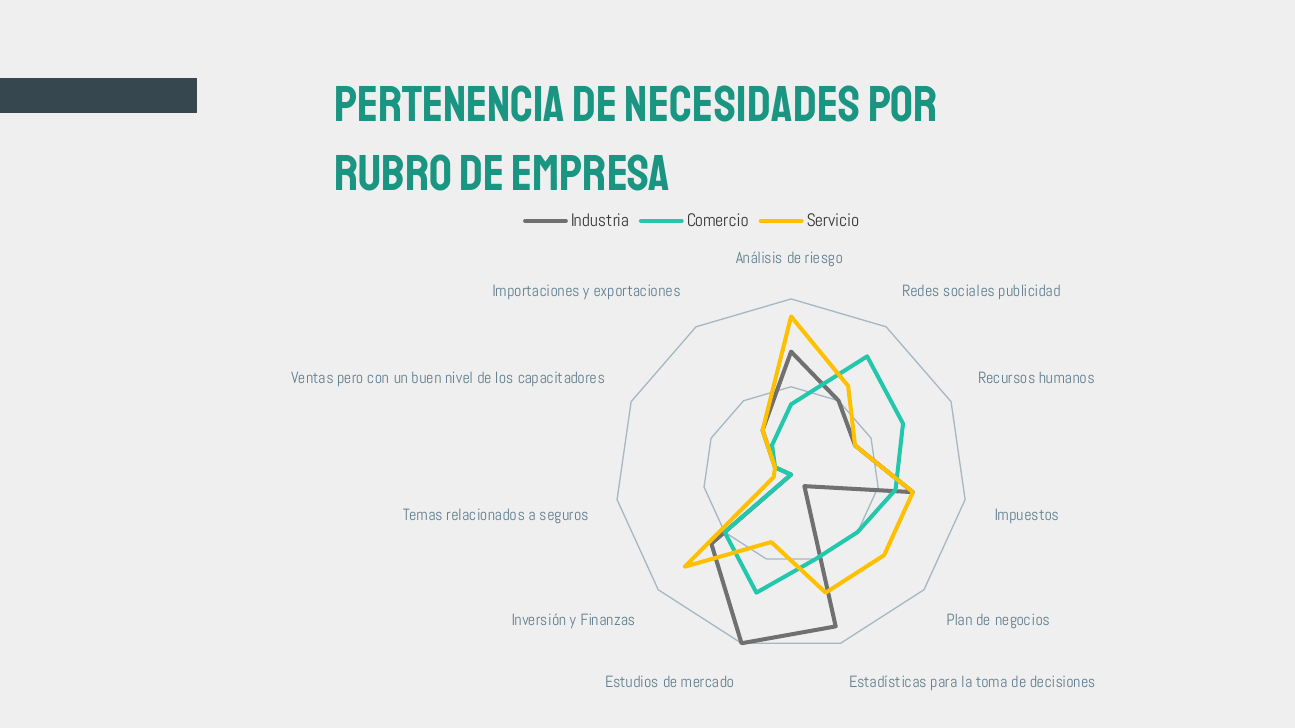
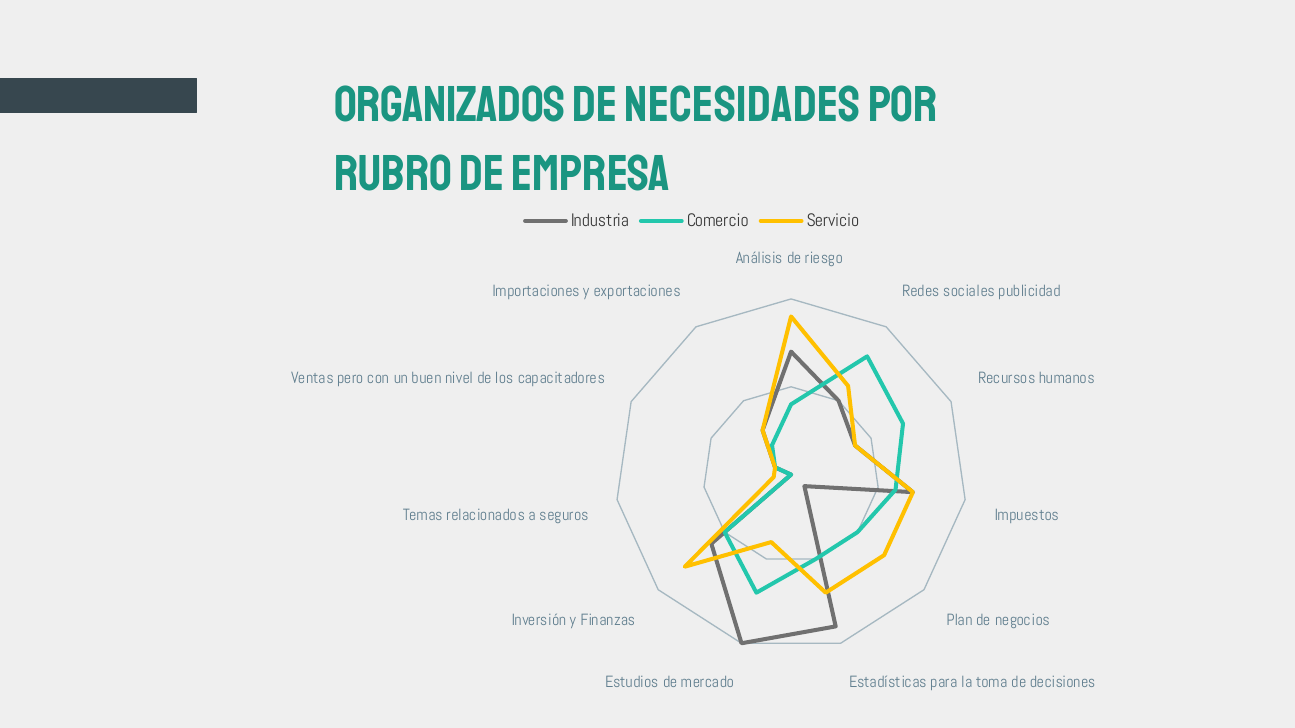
PERTENENCIA: PERTENENCIA -> ORGANIZADOS (450, 104)
